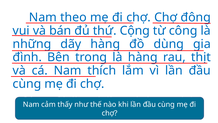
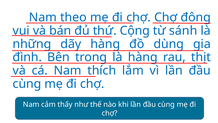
công: công -> sánh (183, 31)
